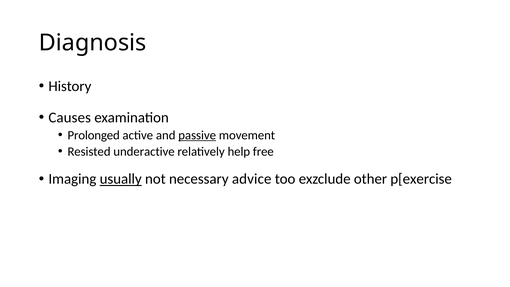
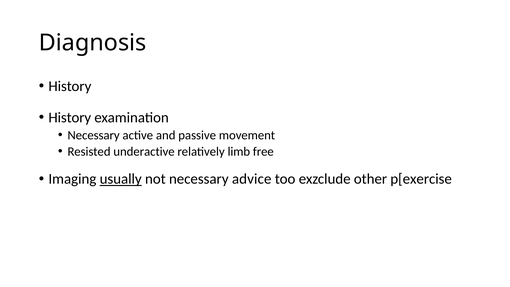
Causes: Causes -> History (70, 118)
Prolonged: Prolonged -> Necessary (94, 135)
passive underline: present -> none (197, 135)
help: help -> limb (239, 151)
